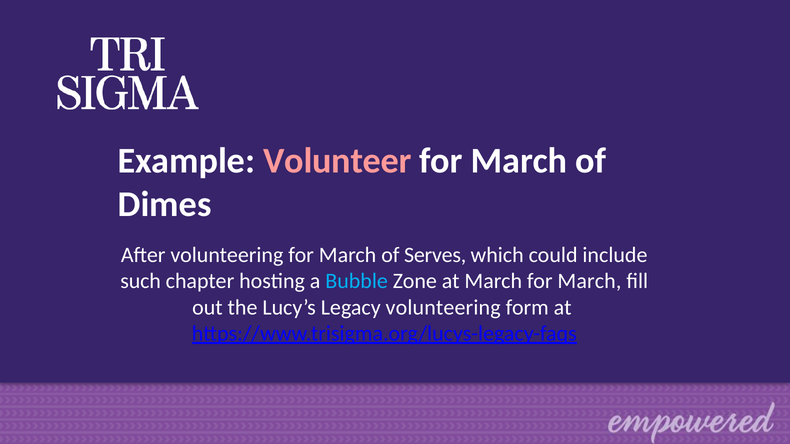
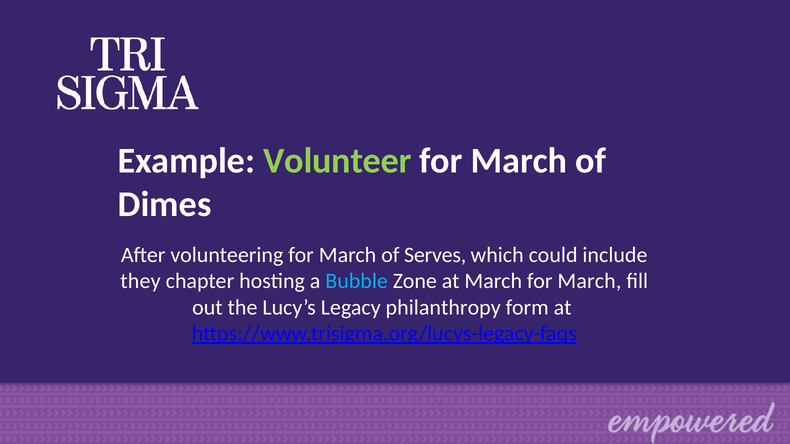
Volunteer colour: pink -> light green (337, 161)
such: such -> they (140, 281)
Legacy volunteering: volunteering -> philanthropy (443, 308)
